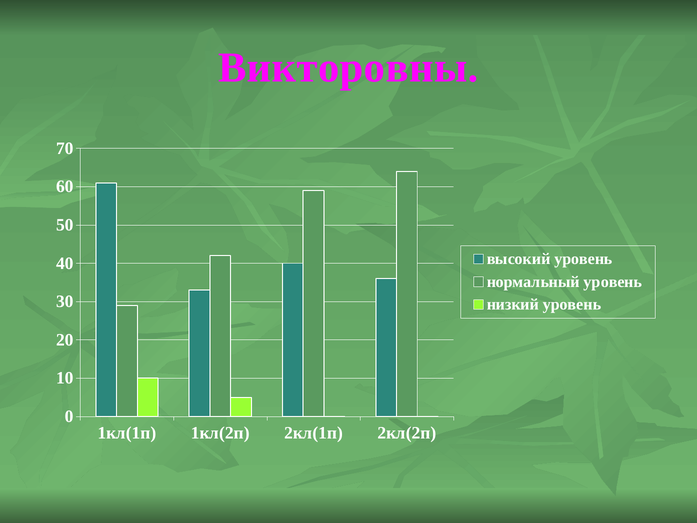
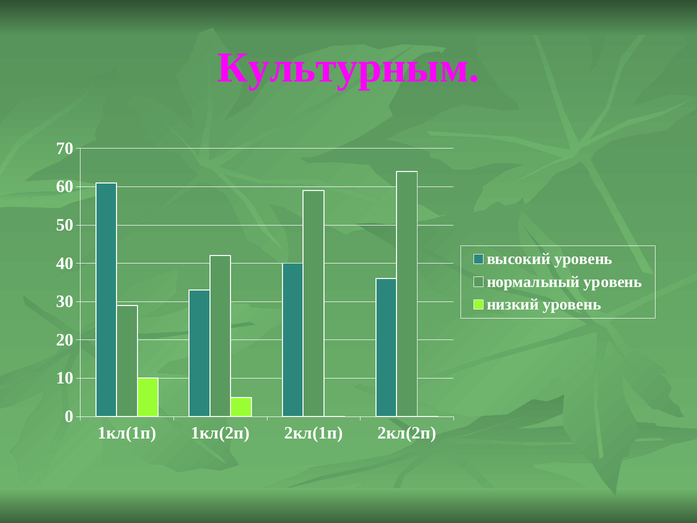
Викторовны: Викторовны -> Культурным (348, 68)
